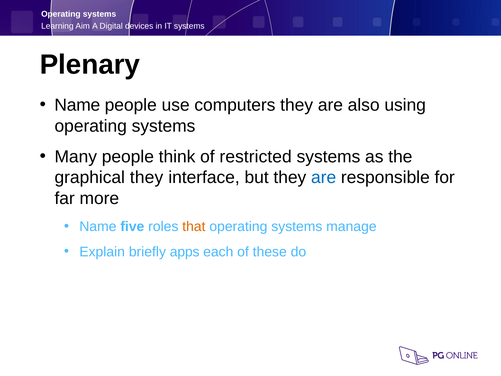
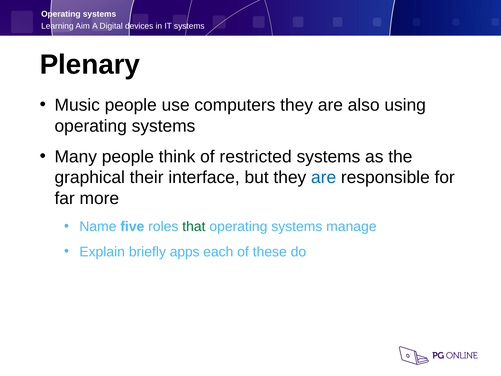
Name: Name -> Music (77, 105)
graphical they: they -> their (147, 177)
that colour: orange -> green (194, 227)
